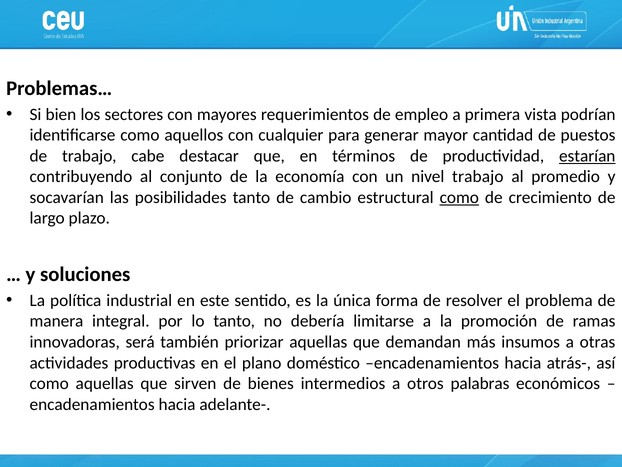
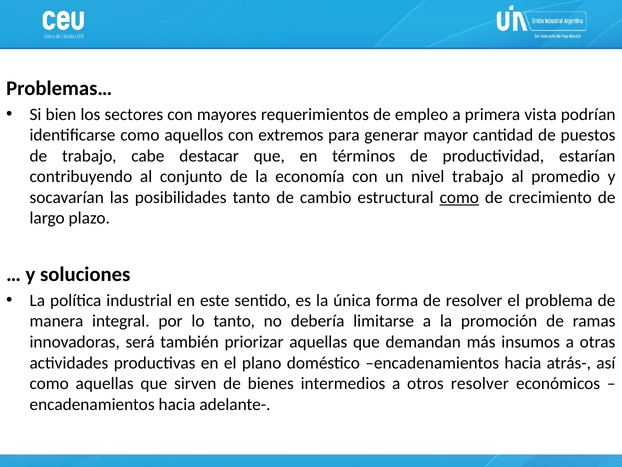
cualquier: cualquier -> extremos (291, 135)
estarían underline: present -> none (587, 156)
otros palabras: palabras -> resolver (480, 383)
